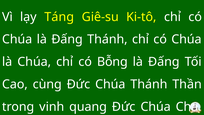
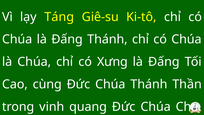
Bỗng: Bỗng -> Xưng (112, 62)
